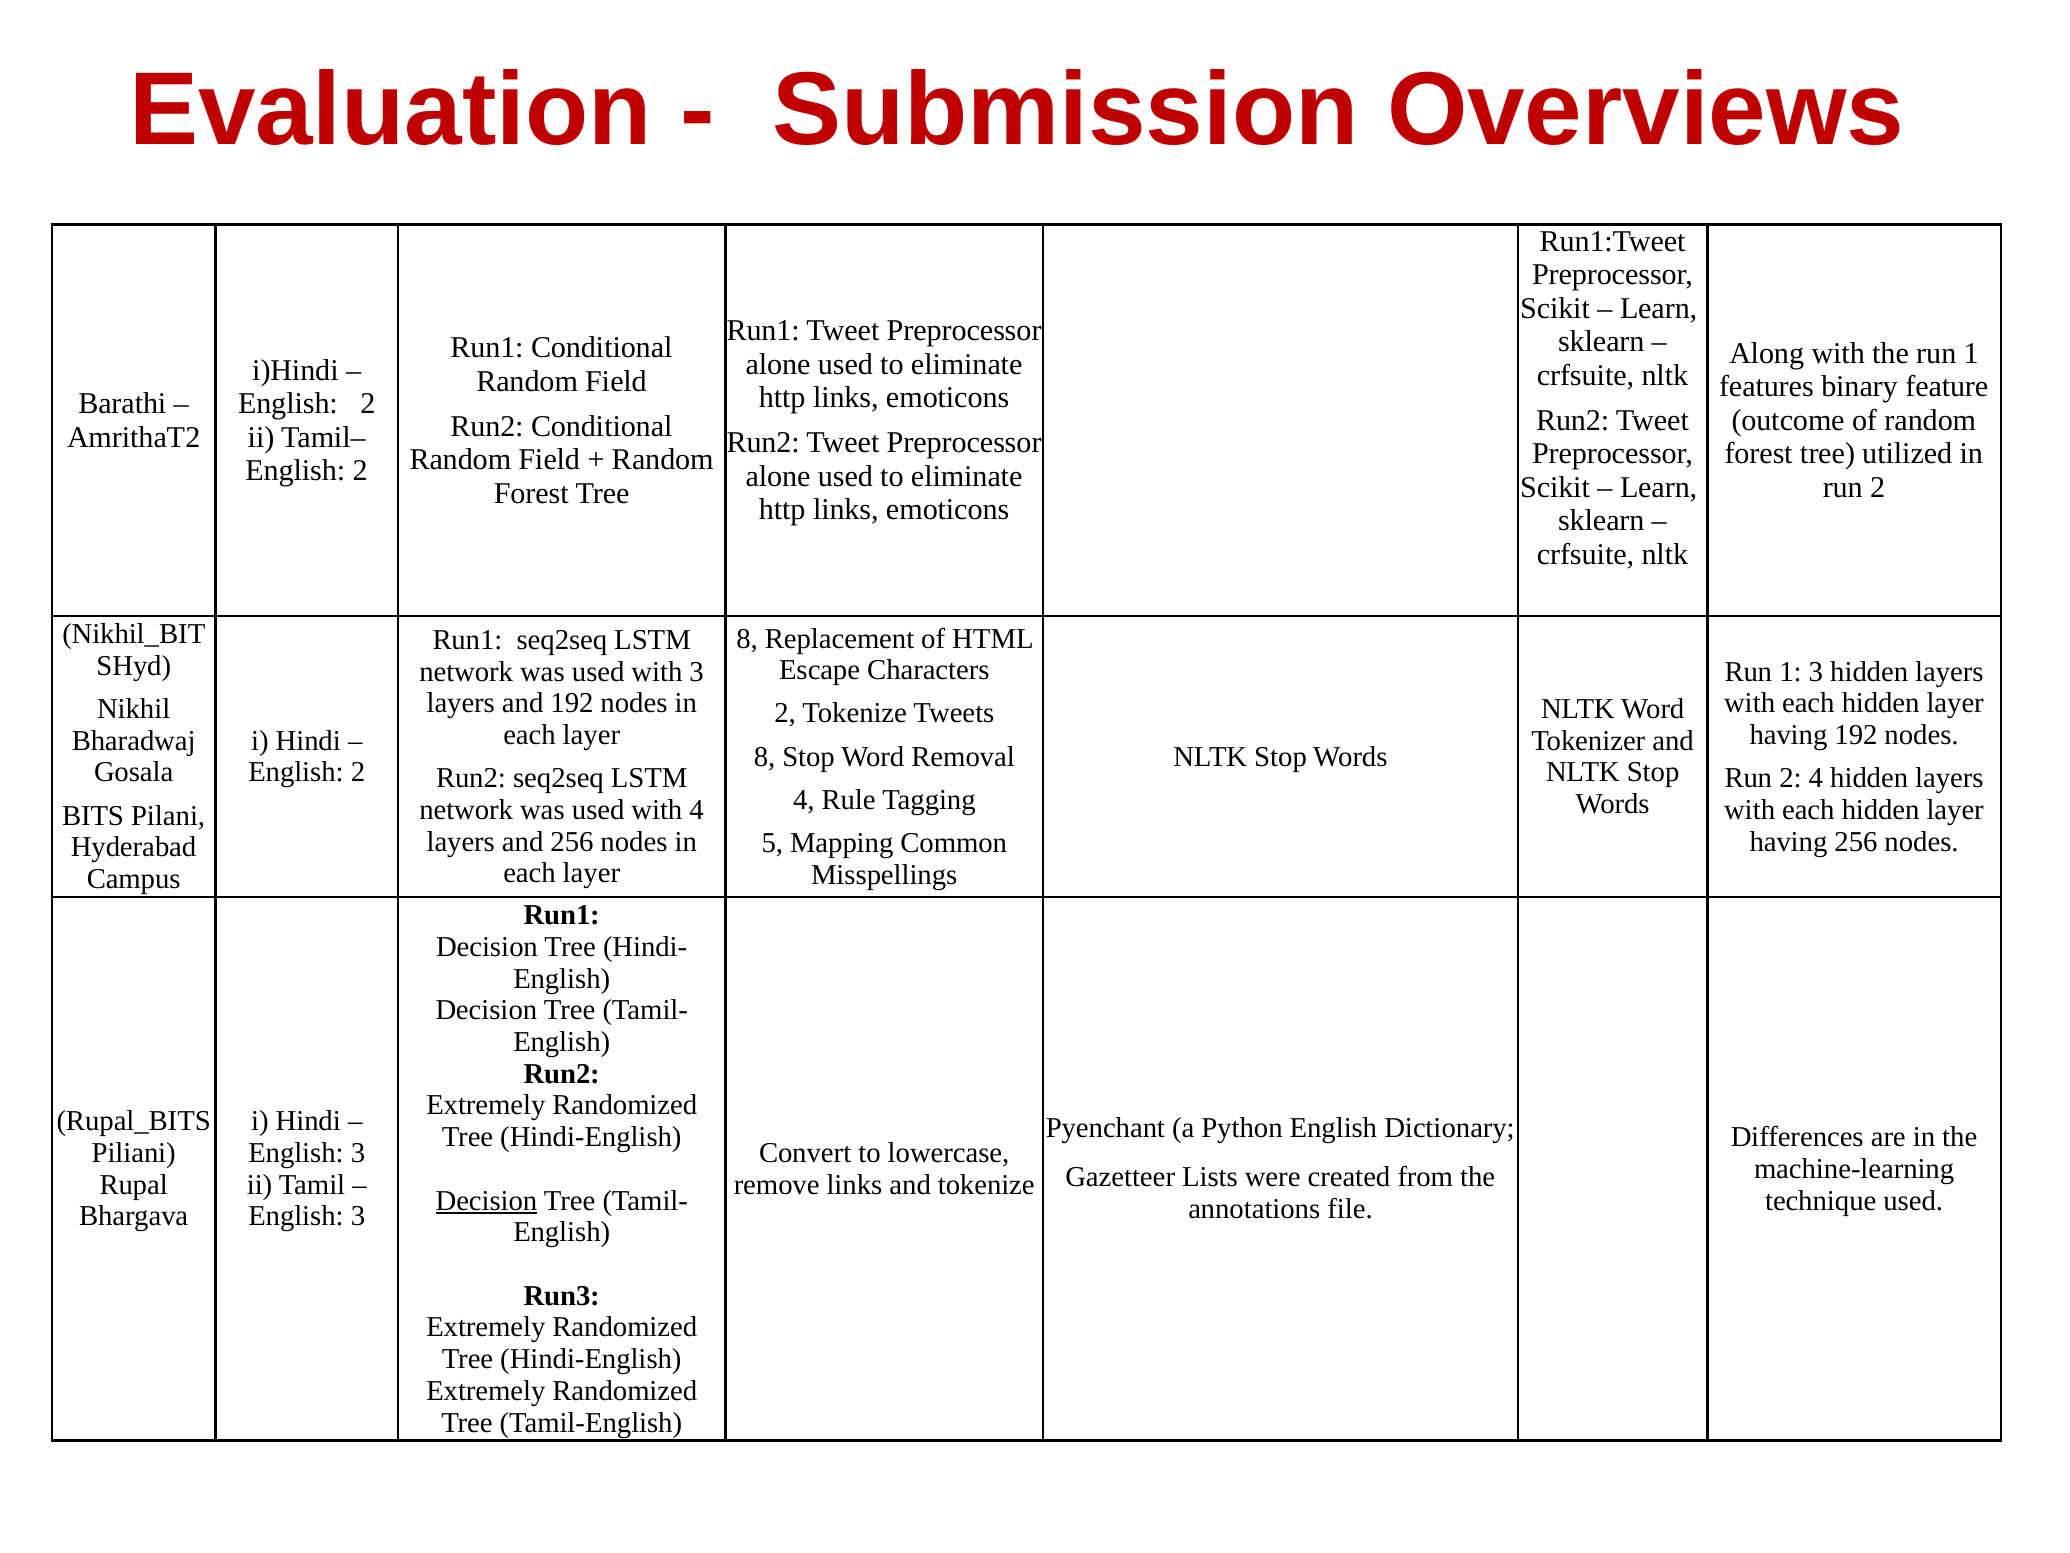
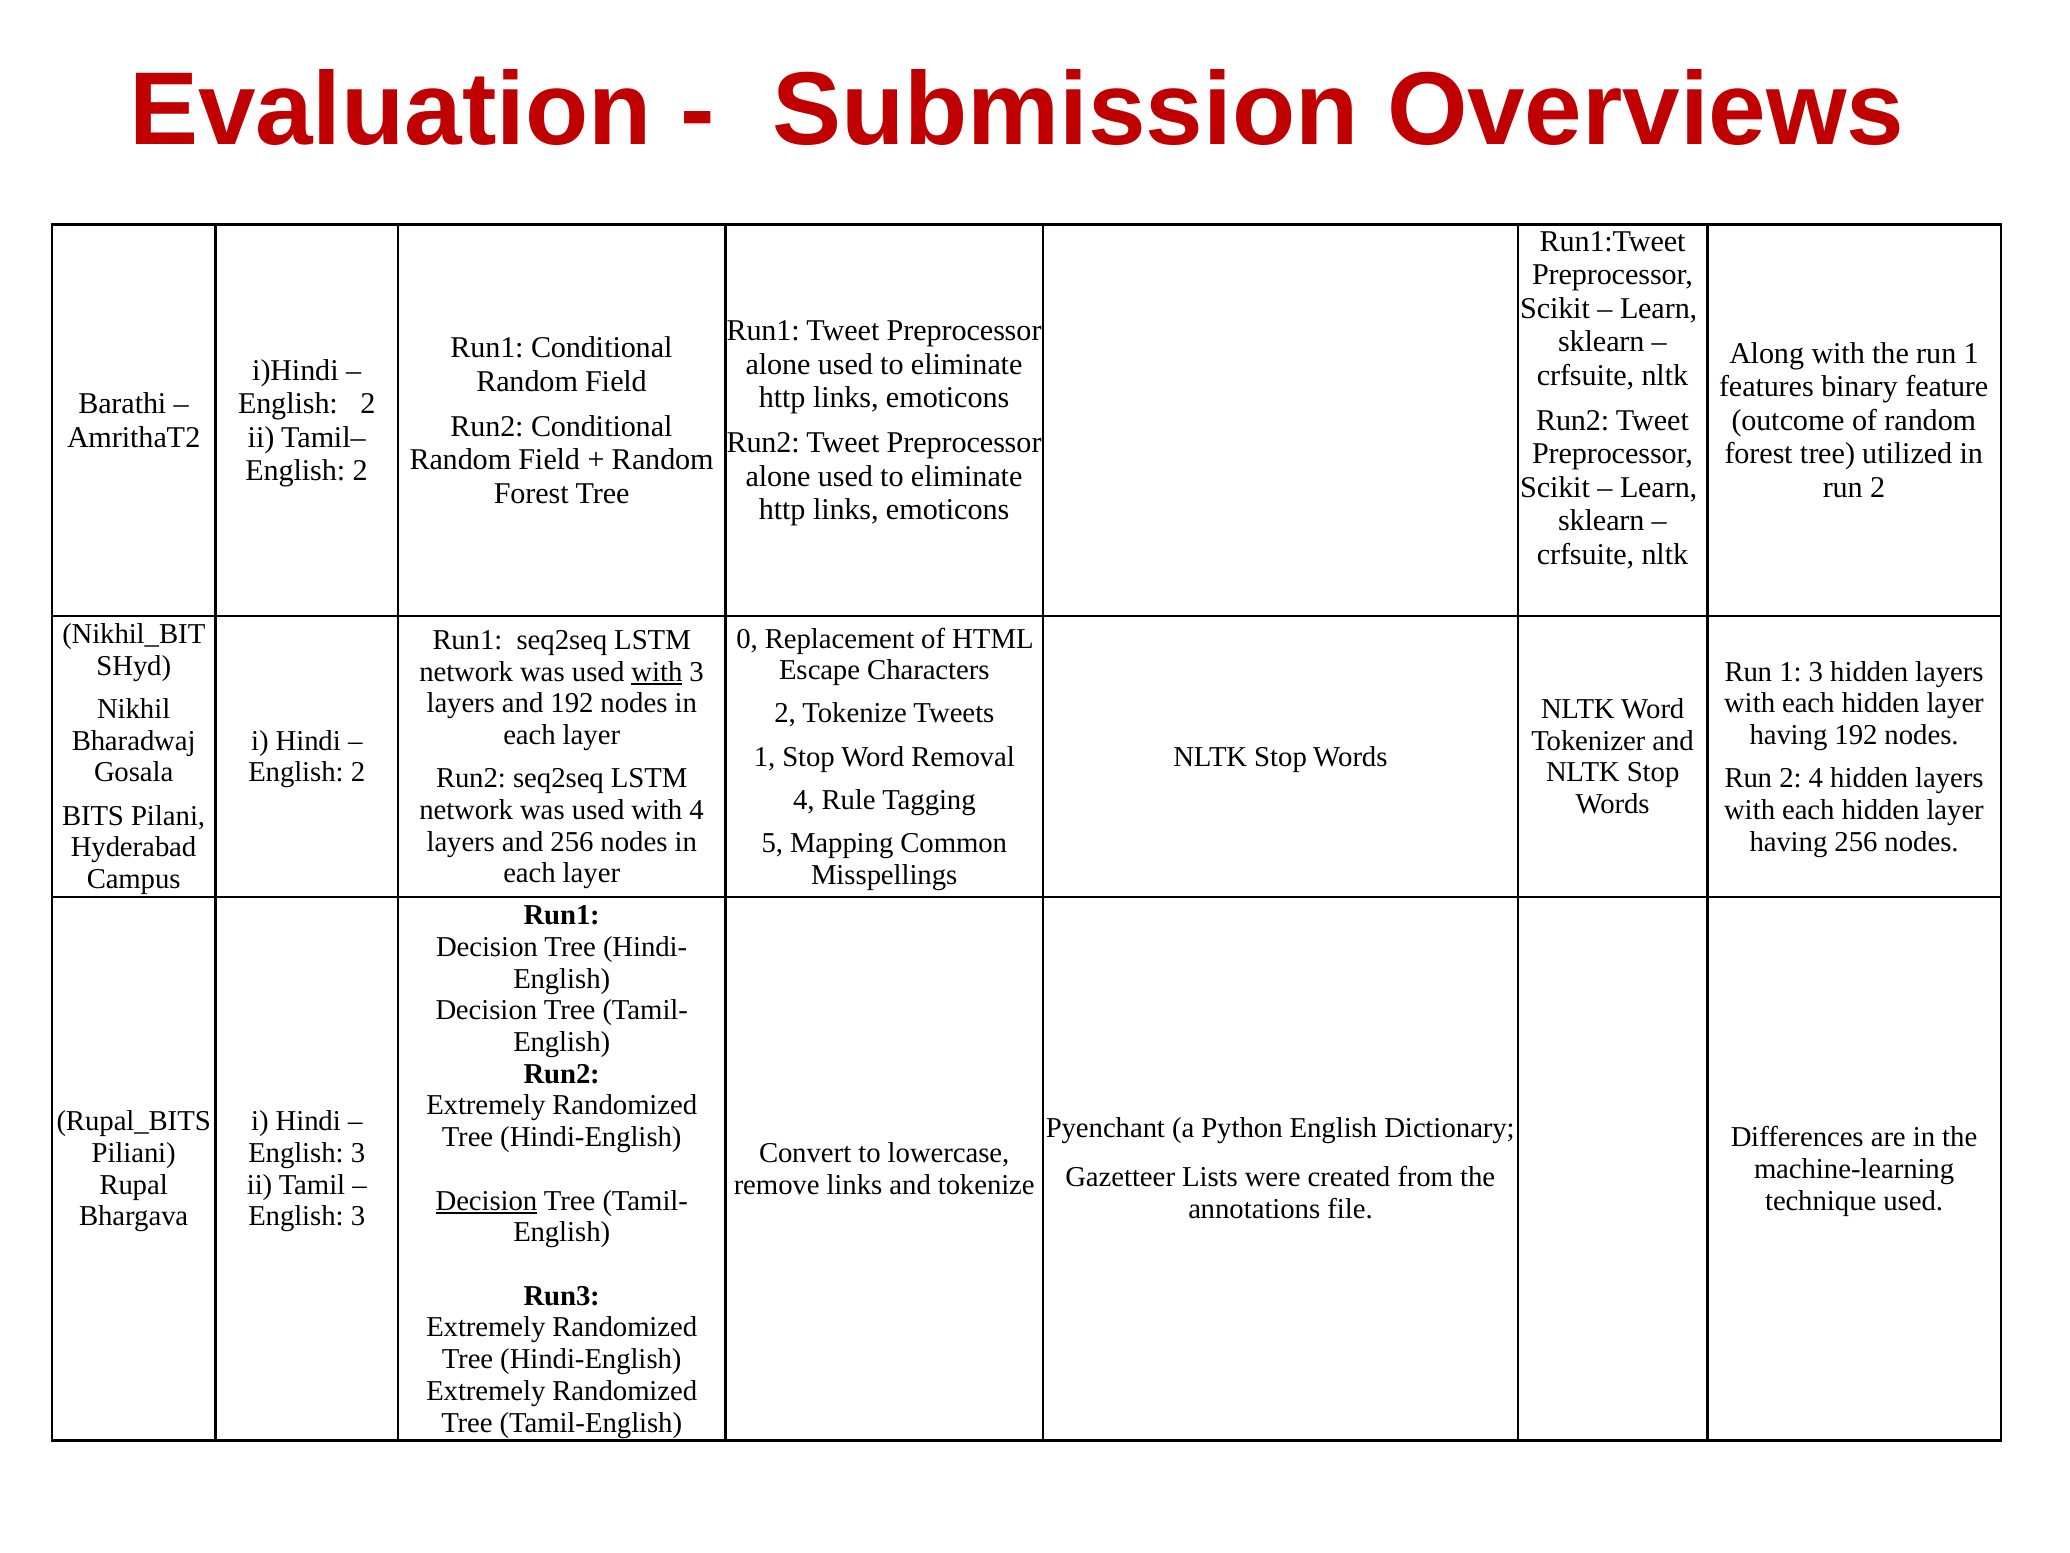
8: 8 -> 0 (747, 638)
with underline: none -> present (657, 671)
8: 8 -> 1 (764, 756)
